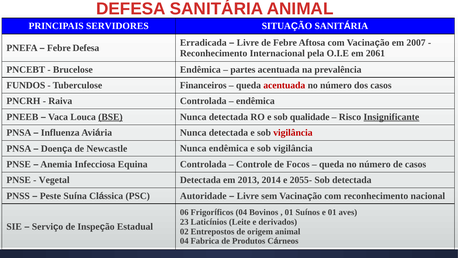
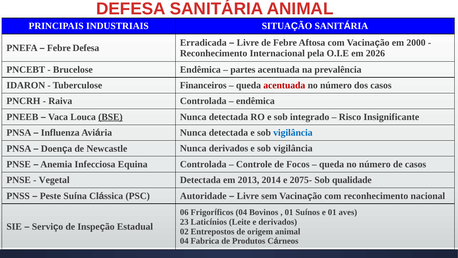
SERVIDORES: SERVIDORES -> INDUSTRIAIS (117, 26)
2007: 2007 -> 2000 (416, 43)
2061: 2061 -> 2026 (375, 53)
FUNDOS: FUNDOS -> IDARON (26, 85)
qualidade: qualidade -> integrado (310, 117)
Insignificante underline: present -> none (391, 117)
vigilância colour: red -> blue (293, 132)
Nunca endêmica: endêmica -> derivados (228, 148)
2055-: 2055- -> 2075- (301, 180)
Sob detectada: detectada -> qualidade (352, 180)
